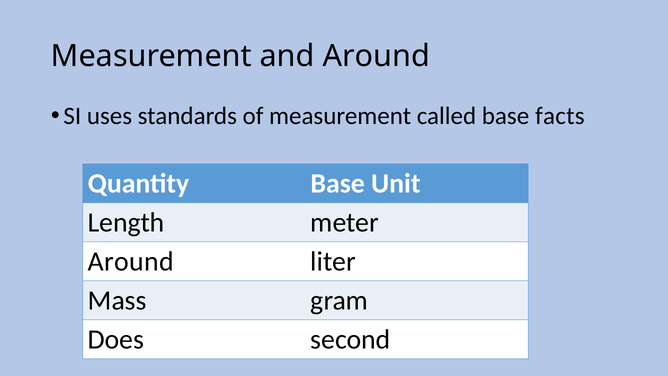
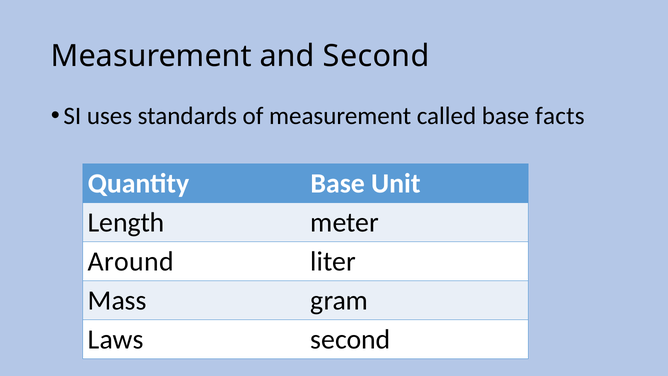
and Around: Around -> Second (376, 56)
Does: Does -> Laws (116, 339)
